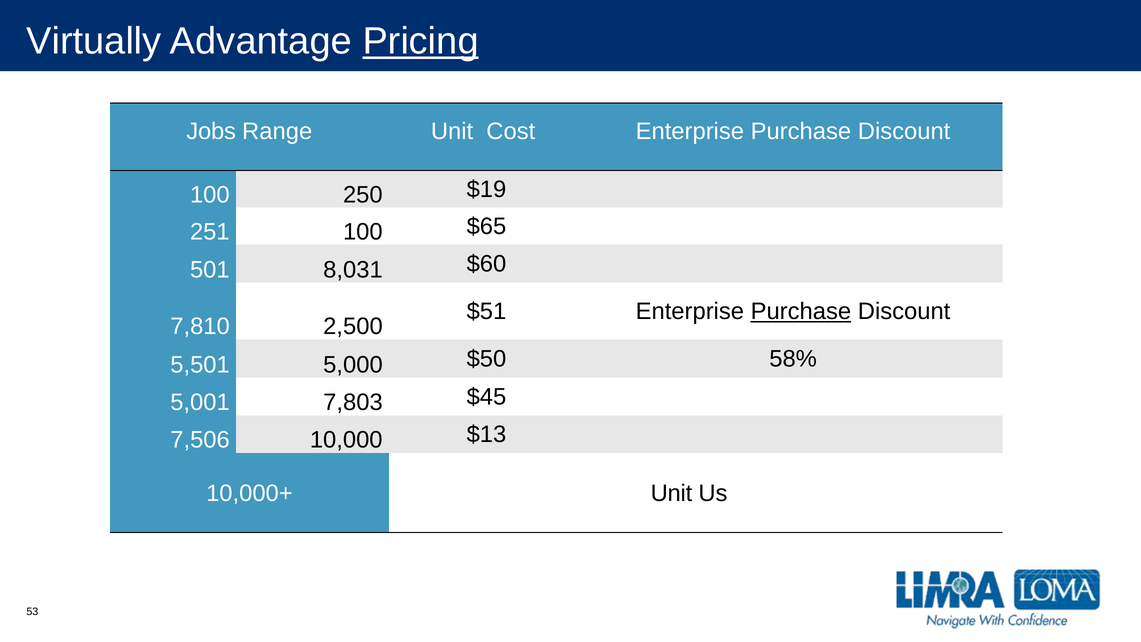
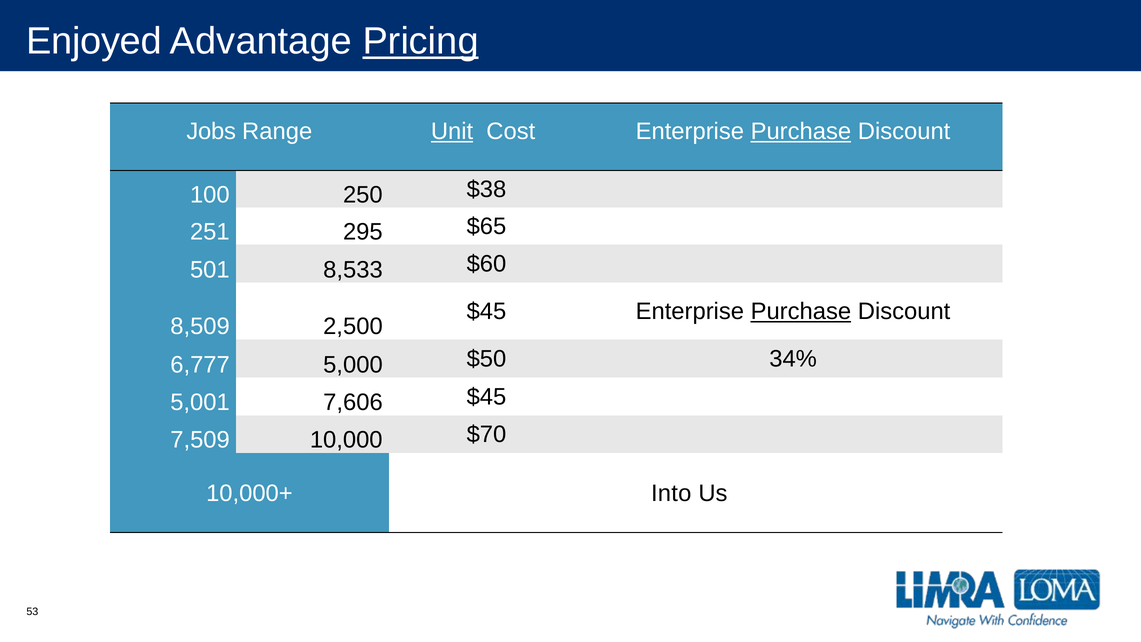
Virtually: Virtually -> Enjoyed (94, 41)
Unit underline: none -> present (452, 131)
Purchase underline: none -> present (801, 131)
$19: $19 -> $38 (486, 189)
251 100: 100 -> 295 (363, 232)
8,031: 8,031 -> 8,533 (353, 270)
$51: $51 -> $45 (486, 311)
7,810: 7,810 -> 8,509 (200, 327)
5,501: 5,501 -> 6,777 (200, 365)
58%: 58% -> 34% (793, 359)
7,803: 7,803 -> 7,606 (353, 402)
7,506: 7,506 -> 7,509 (200, 440)
$13: $13 -> $70 (486, 434)
10,000+ Unit: Unit -> Into (671, 493)
